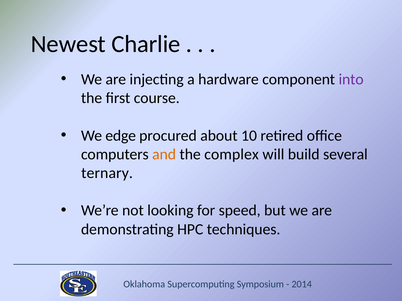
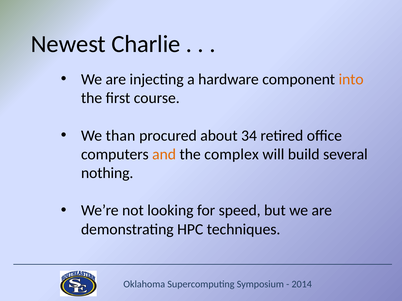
into colour: purple -> orange (351, 79)
edge: edge -> than (121, 136)
10: 10 -> 34 (249, 136)
ternary: ternary -> nothing (107, 173)
